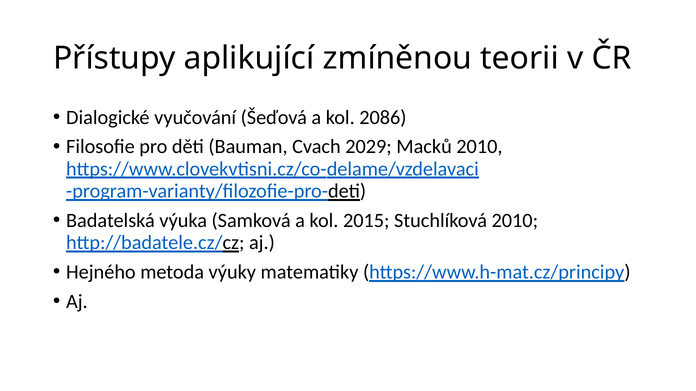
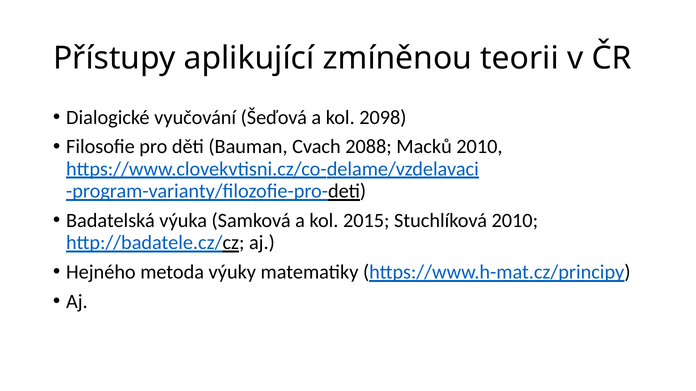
2086: 2086 -> 2098 (383, 118)
2029: 2029 -> 2088 (368, 147)
